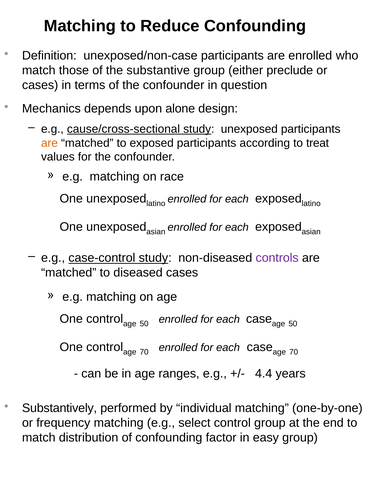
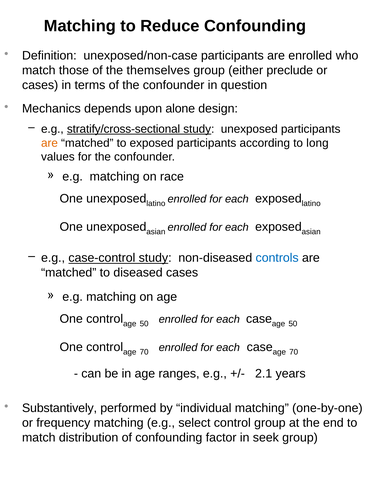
substantive: substantive -> themselves (158, 70)
cause/cross-sectional: cause/cross-sectional -> stratify/cross-sectional (124, 129)
treat: treat -> long (317, 143)
controls colour: purple -> blue (277, 258)
4.4: 4.4 -> 2.1 (264, 374)
easy: easy -> seek (266, 438)
